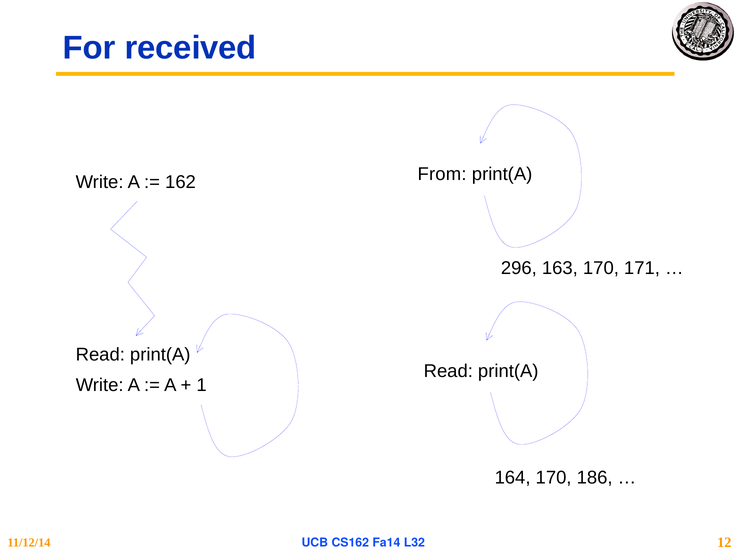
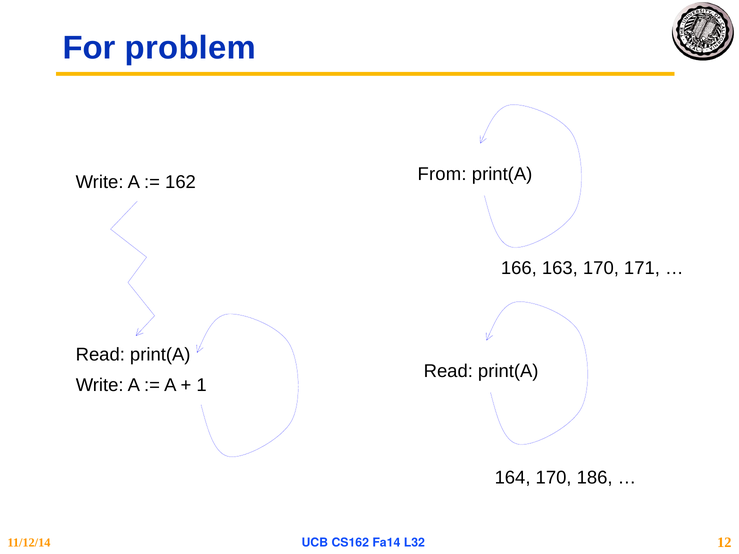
received: received -> problem (190, 48)
296: 296 -> 166 (519, 268)
